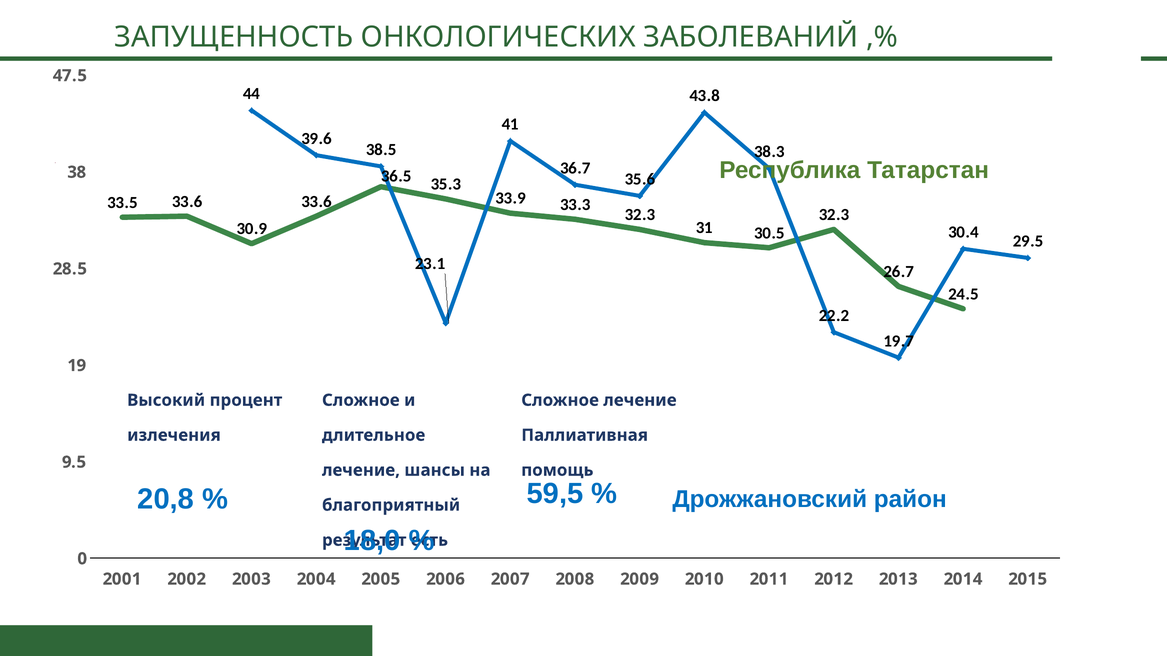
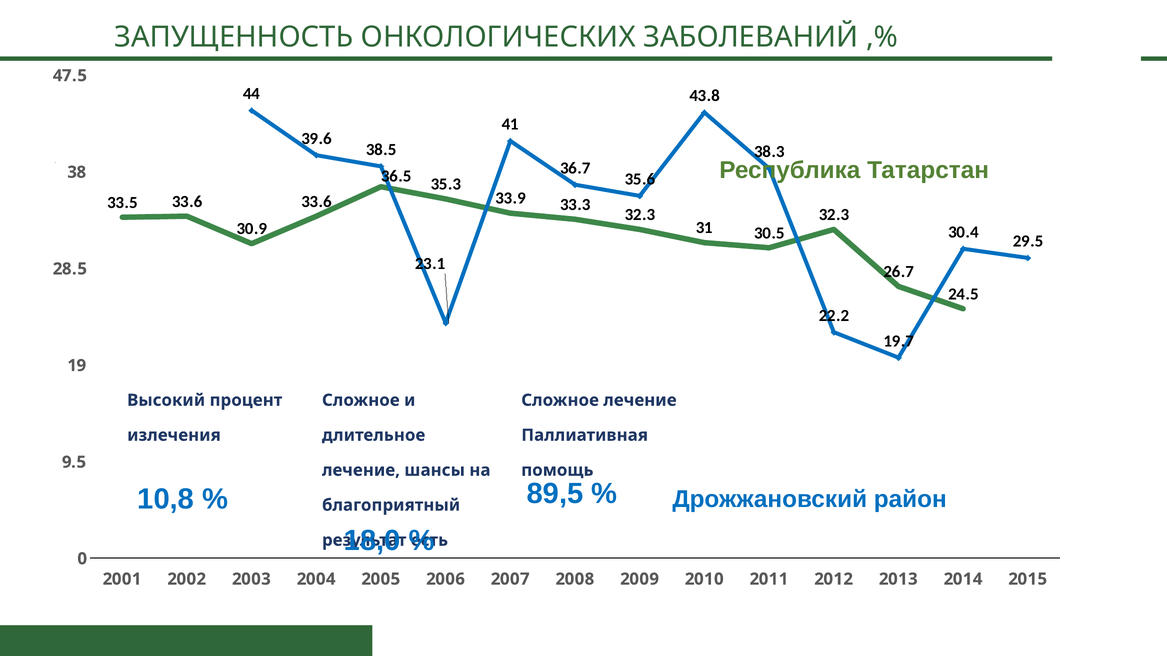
59,5: 59,5 -> 89,5 (555, 494)
20,8: 20,8 -> 10,8 (166, 500)
